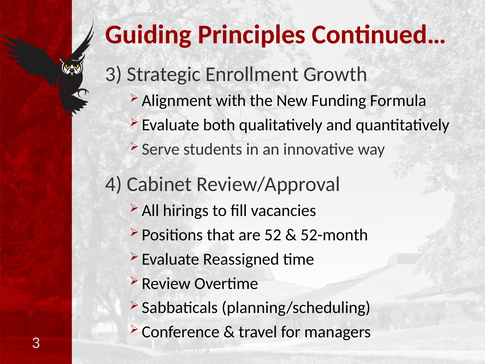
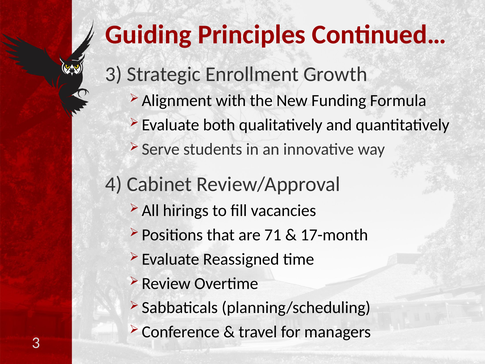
52: 52 -> 71 (273, 235)
52-month: 52-month -> 17-month (334, 235)
